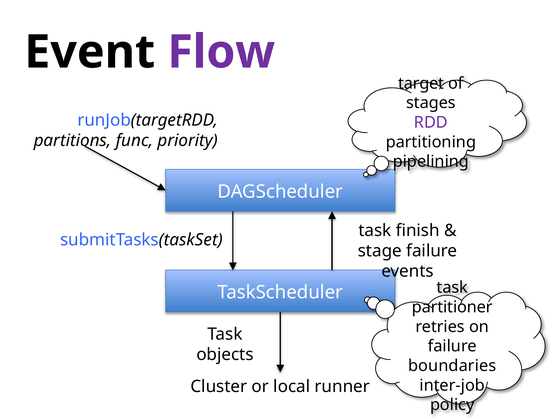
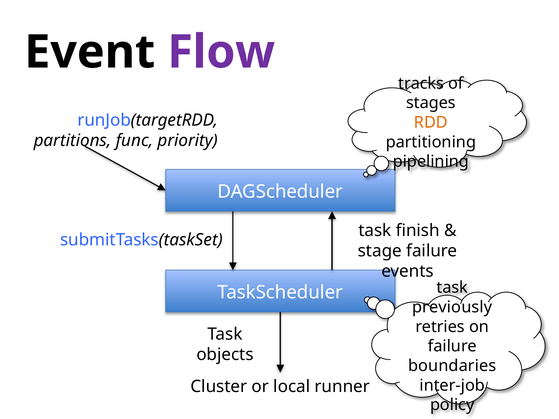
target: target -> tracks (421, 83)
RDD colour: purple -> orange (431, 123)
partitioner: partitioner -> previously (452, 307)
